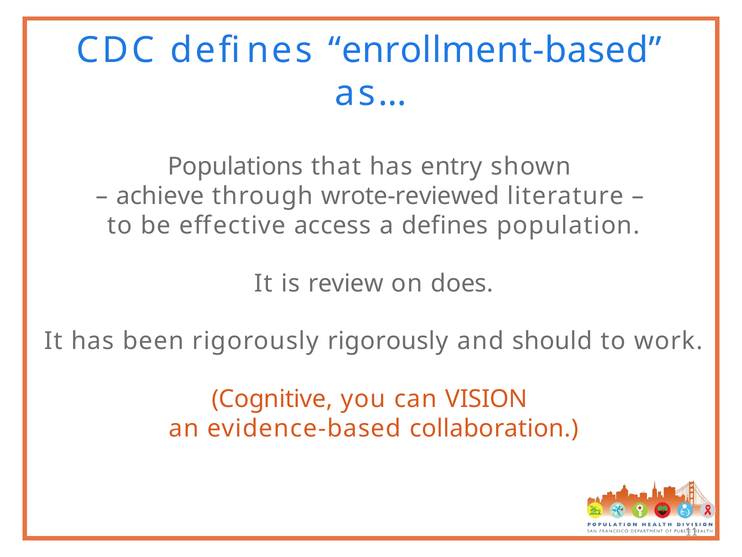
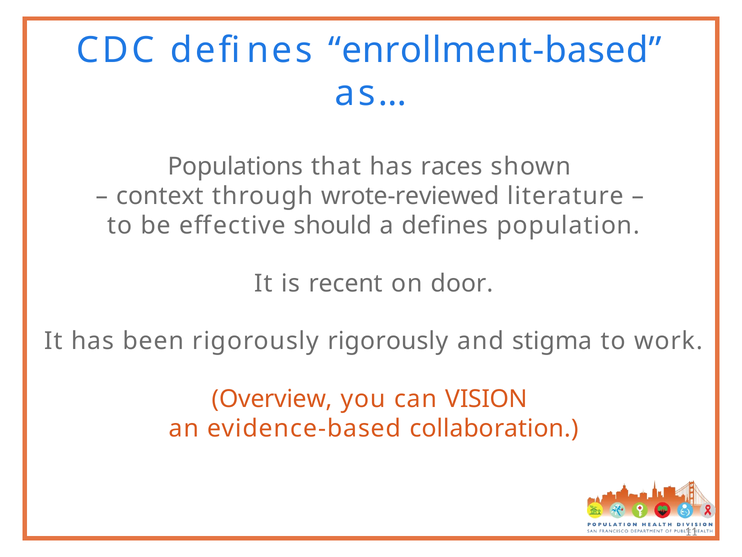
entry: entry -> races (452, 166)
achieve: achieve -> context (160, 196)
access: access -> should (333, 226)
review: review -> recent (346, 283)
does: does -> door (462, 283)
should: should -> stigma (552, 341)
Cognitive: Cognitive -> Overview (272, 399)
